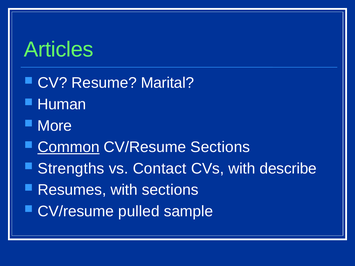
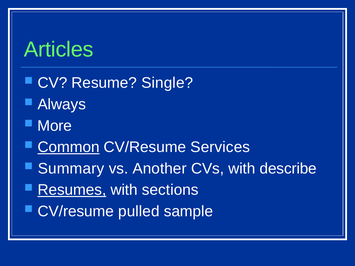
Marital: Marital -> Single (167, 83)
Human: Human -> Always (62, 104)
CV/Resume Sections: Sections -> Services (220, 147)
Strengths: Strengths -> Summary (71, 169)
Contact: Contact -> Another (160, 169)
Resumes underline: none -> present (72, 190)
